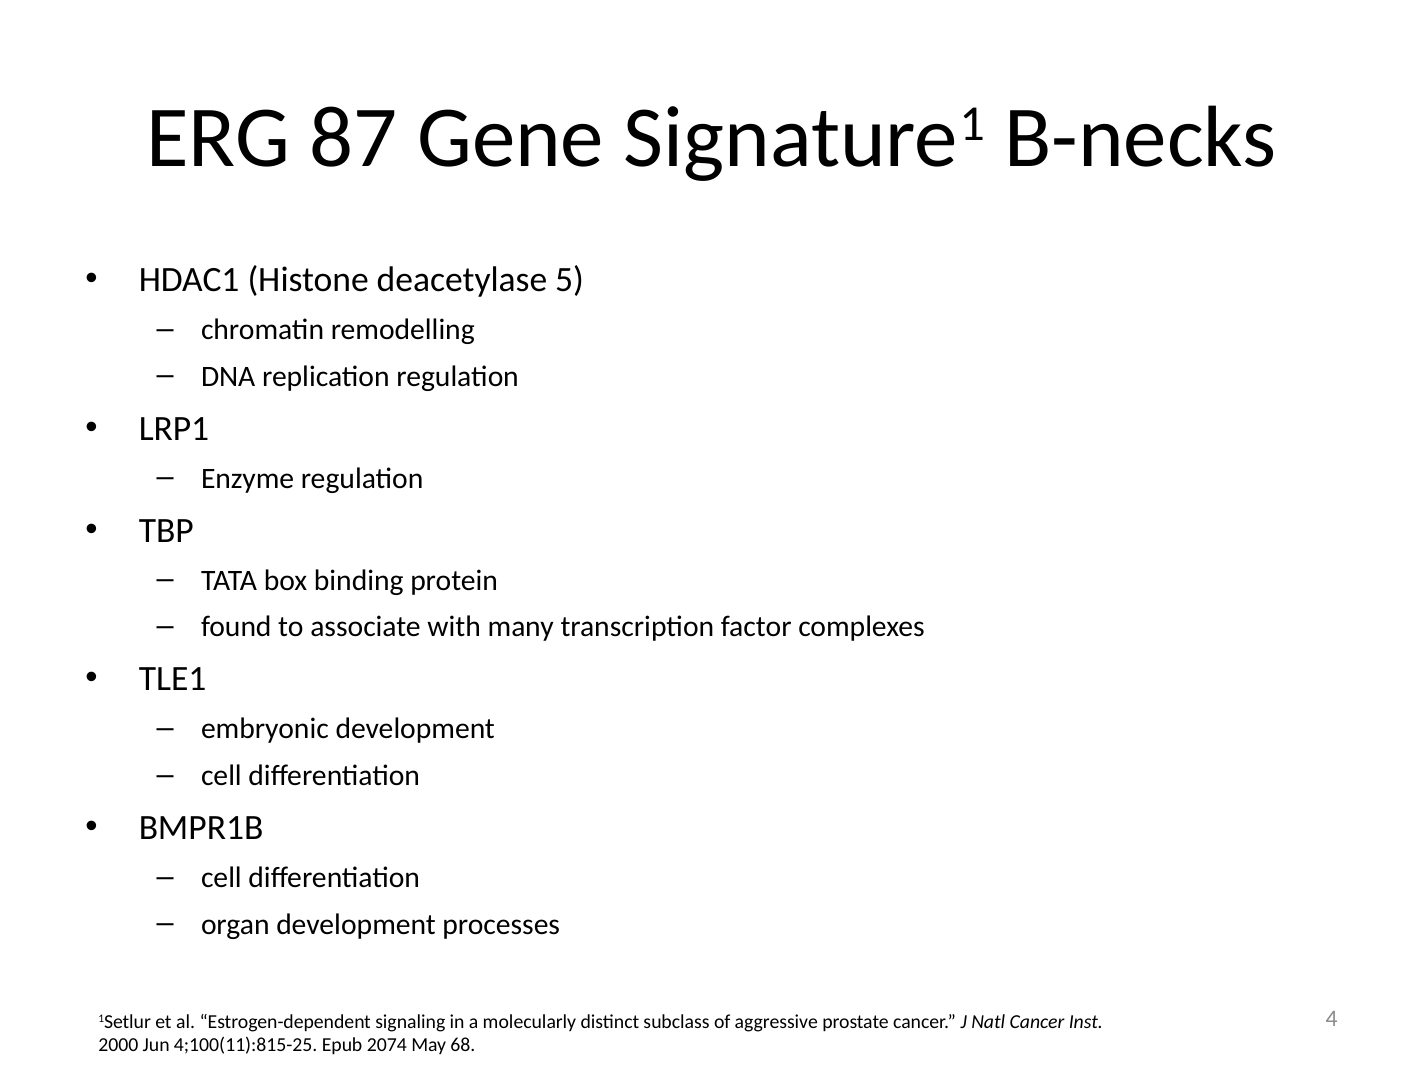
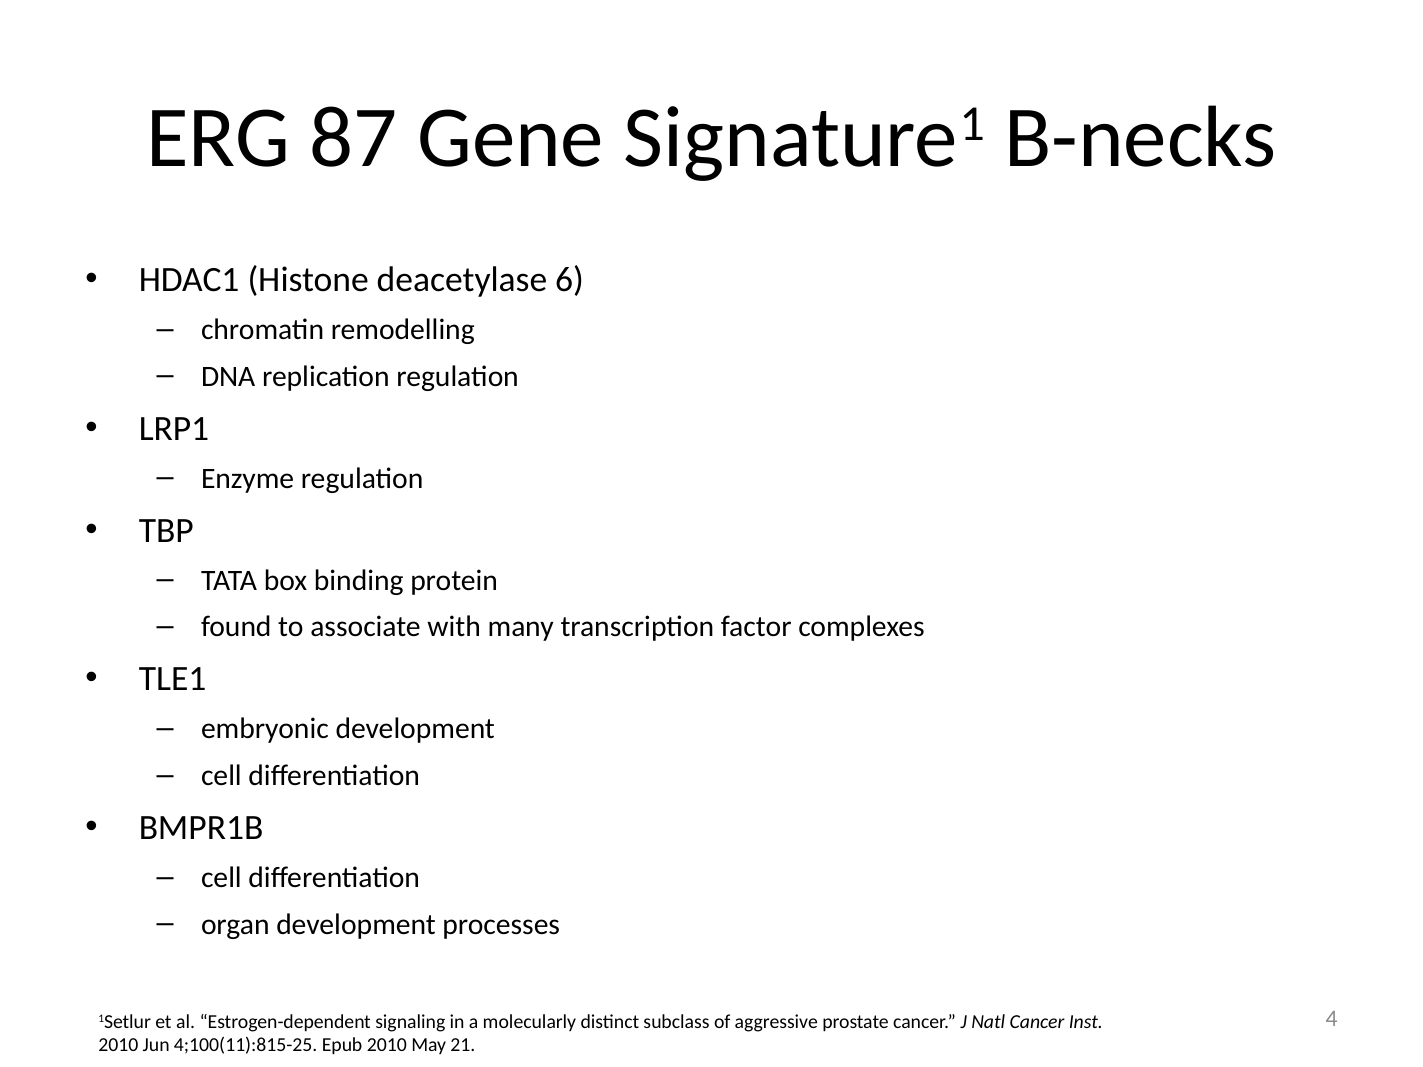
5: 5 -> 6 (570, 280)
2000: 2000 -> 2010 (118, 1046)
Epub 2074: 2074 -> 2010 (387, 1046)
68: 68 -> 21 (463, 1046)
